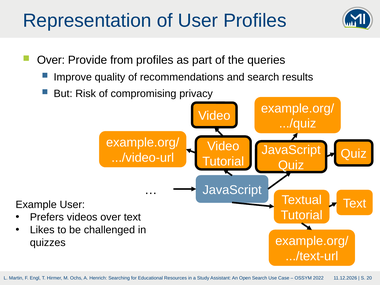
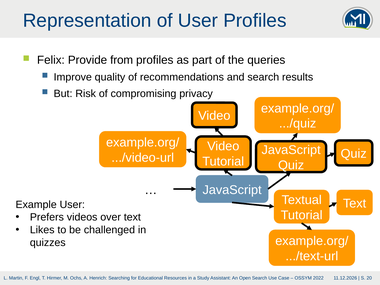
Over: Over -> Felix (51, 60)
